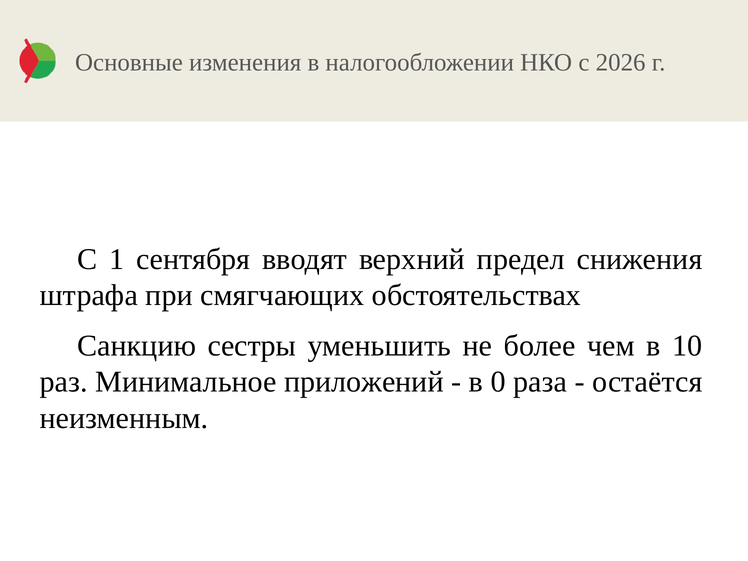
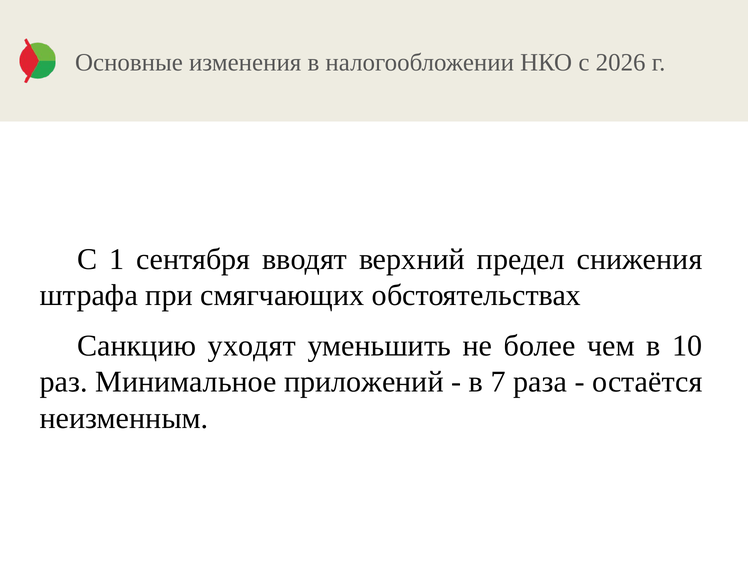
сестры: сестры -> уходят (252, 346)
0: 0 -> 7 (498, 382)
